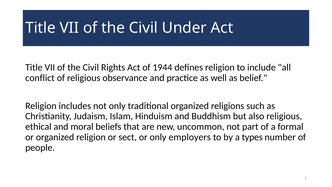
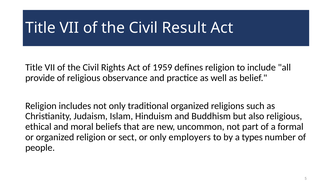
Under: Under -> Result (184, 28)
1944: 1944 -> 1959 (162, 67)
conflict: conflict -> provide (40, 78)
